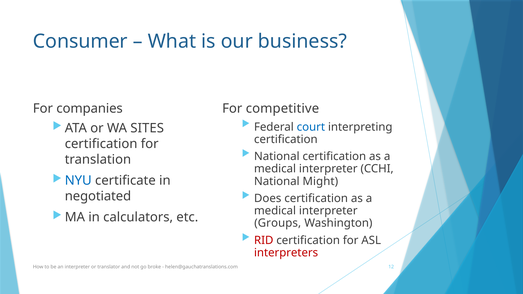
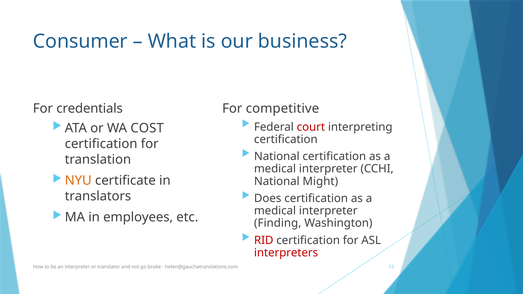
companies: companies -> credentials (90, 109)
court colour: blue -> red (311, 127)
SITES: SITES -> COST (147, 128)
NYU colour: blue -> orange (78, 181)
negotiated: negotiated -> translators (98, 196)
calculators: calculators -> employees (138, 217)
Groups: Groups -> Finding (278, 223)
